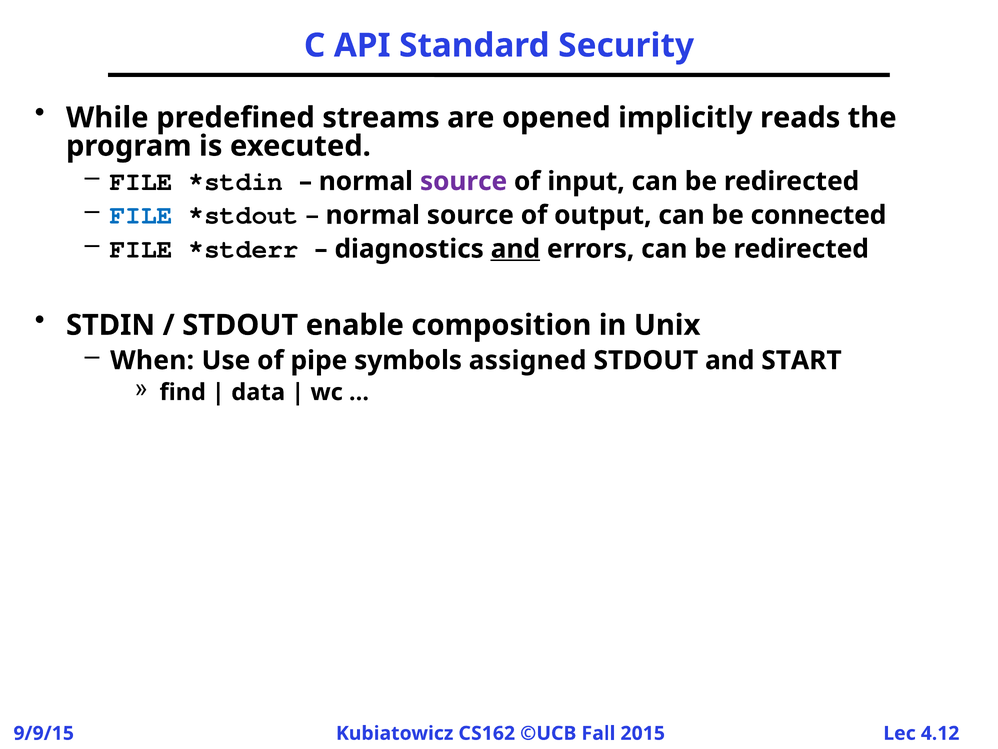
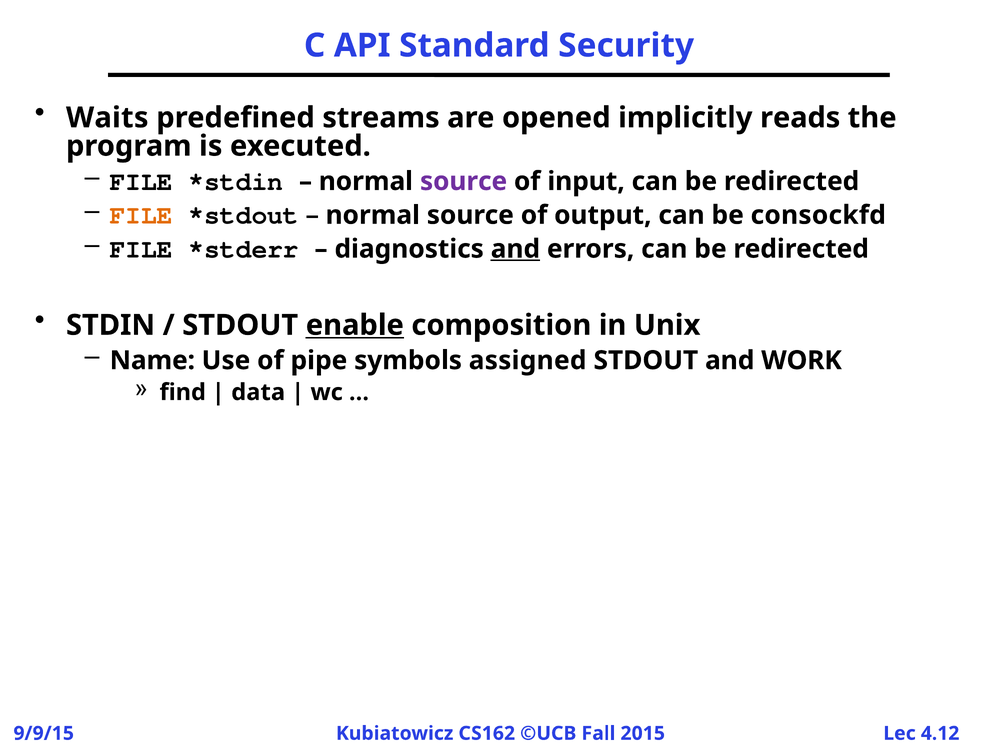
While: While -> Waits (107, 118)
FILE colour: blue -> orange (141, 215)
connected: connected -> consockfd (818, 215)
enable underline: none -> present (355, 325)
When: When -> Name (152, 360)
START: START -> WORK (802, 360)
